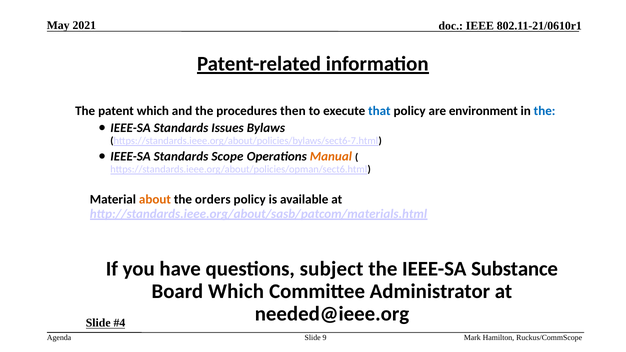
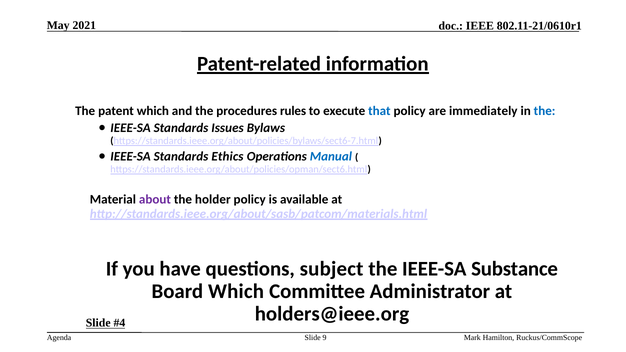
then: then -> rules (293, 111)
environment: environment -> immediately (483, 111)
Scope: Scope -> Ethics (227, 157)
Manual colour: orange -> blue (331, 157)
about colour: orange -> purple (155, 199)
orders: orders -> holder (213, 199)
needed@ieee.org: needed@ieee.org -> holders@ieee.org (332, 314)
